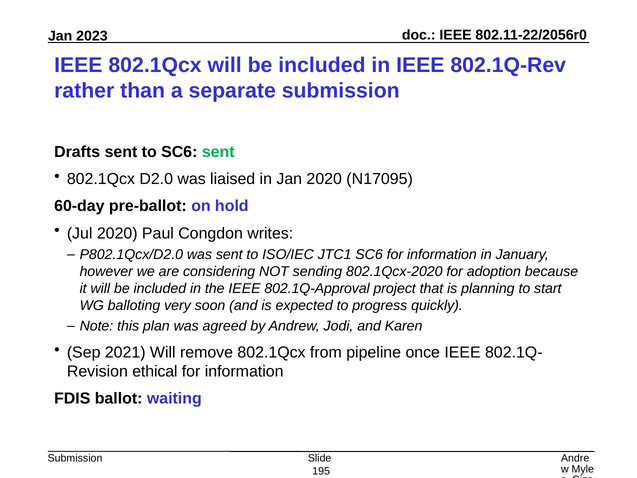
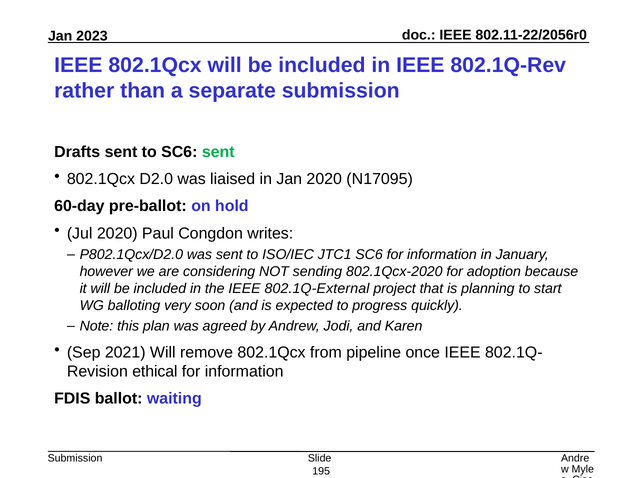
802.1Q-Approval: 802.1Q-Approval -> 802.1Q-External (317, 289)
